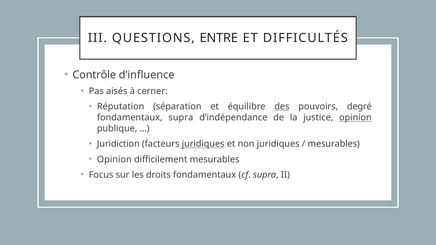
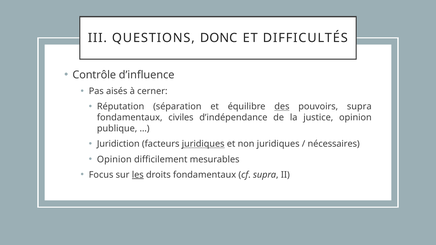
ENTRE: ENTRE -> DONC (219, 38)
pouvoirs degré: degré -> supra (359, 107)
fondamentaux supra: supra -> civiles (181, 118)
opinion underline: present -> none (355, 118)
mesurables: mesurables -> nécessaires (334, 144)
les underline: none -> present (138, 175)
